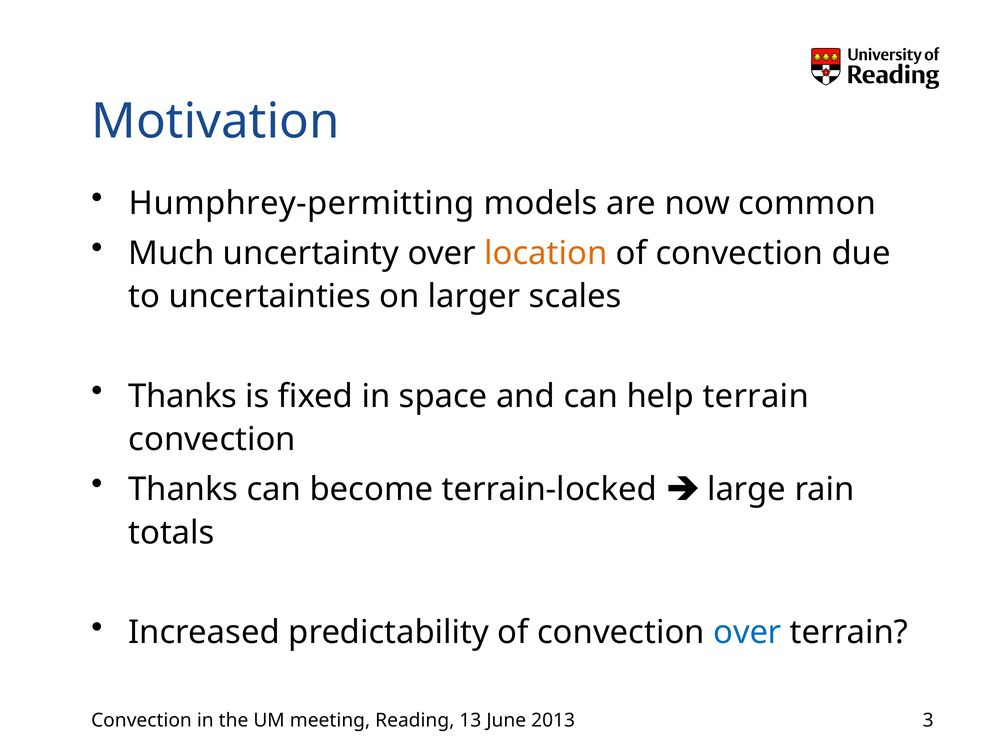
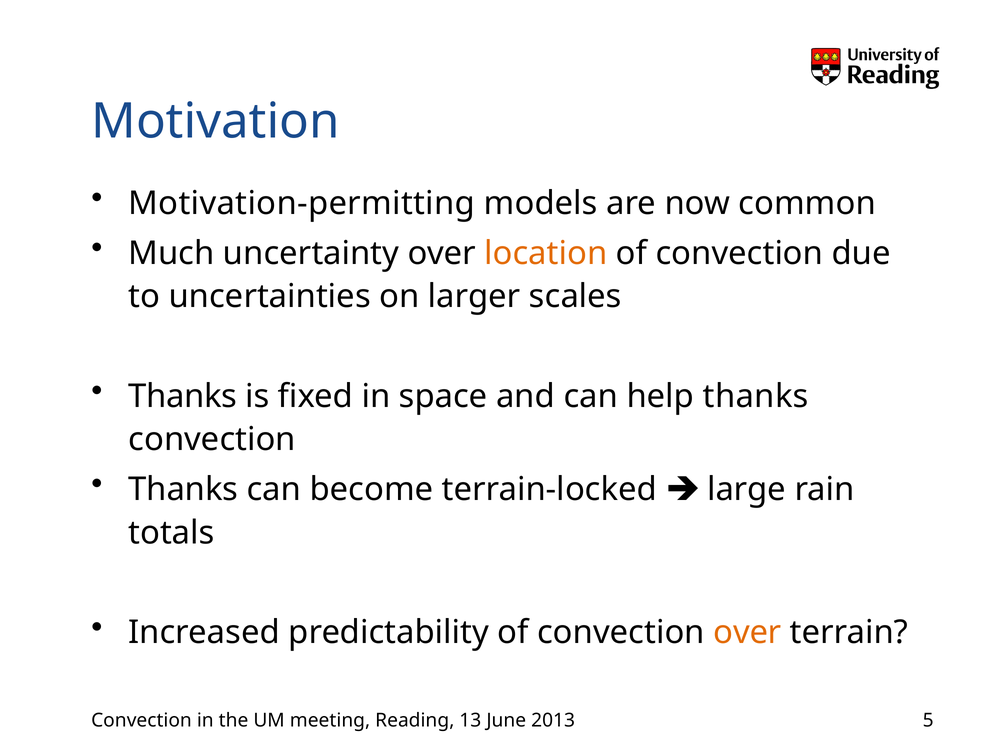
Humphrey-permitting: Humphrey-permitting -> Motivation-permitting (302, 203)
help terrain: terrain -> thanks (756, 397)
over colour: blue -> orange (747, 633)
3: 3 -> 5 (928, 721)
